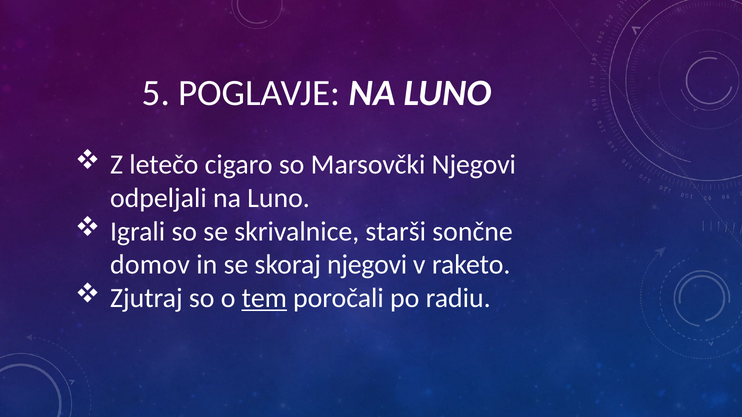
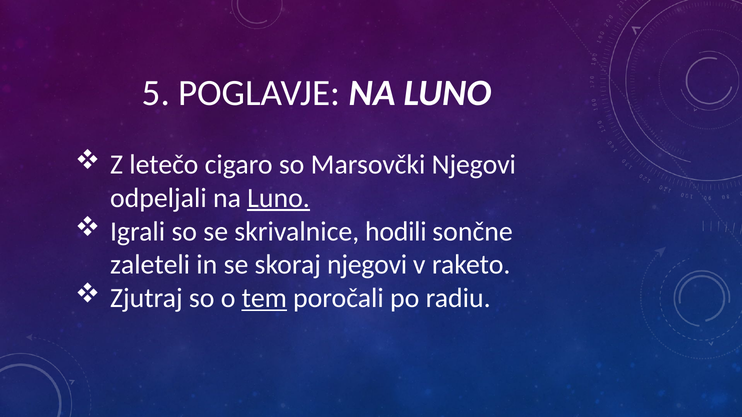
Luno underline: none -> present (279, 198)
starši: starši -> hodili (396, 232)
domov: domov -> zaleteli (150, 265)
